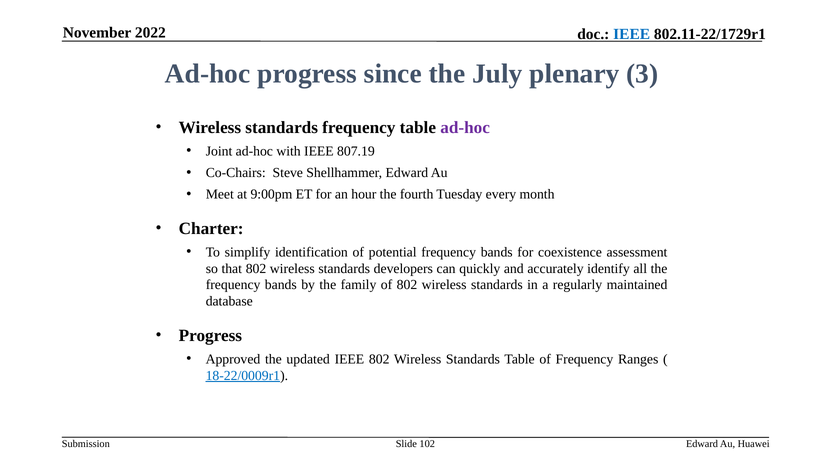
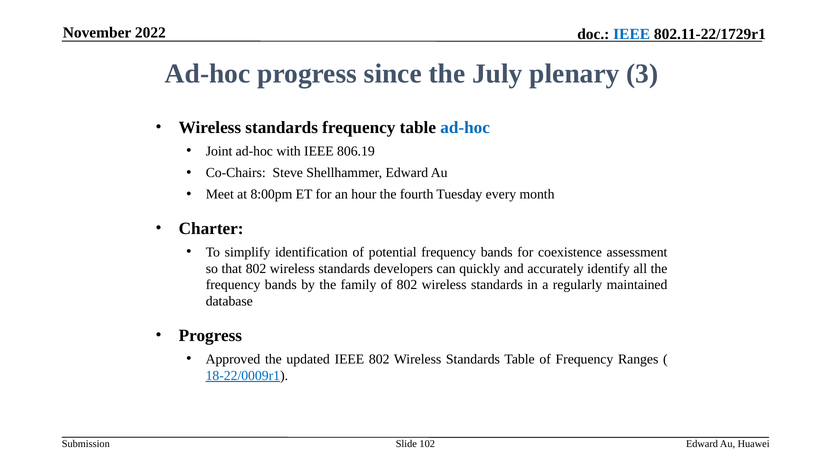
ad-hoc colour: purple -> blue (465, 128)
807.19: 807.19 -> 806.19 (356, 151)
9:00pm: 9:00pm -> 8:00pm (271, 195)
